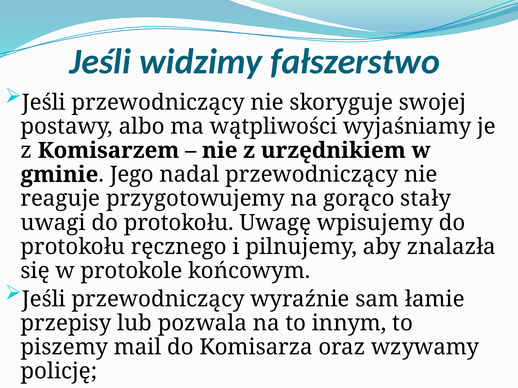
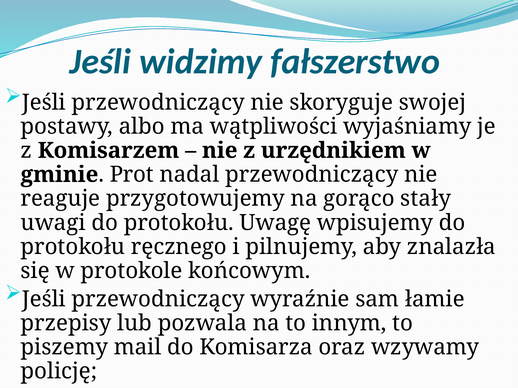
Jego: Jego -> Prot (132, 175)
